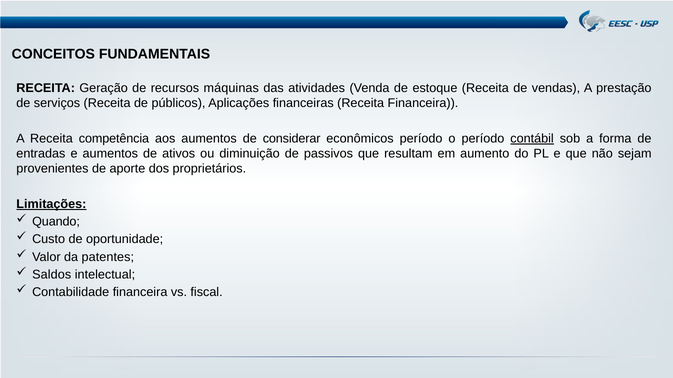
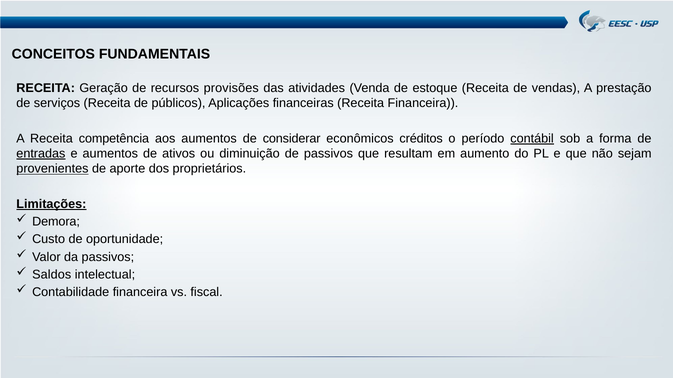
máquinas: máquinas -> provisões (231, 88)
econômicos período: período -> créditos (421, 139)
entradas underline: none -> present (41, 154)
provenientes underline: none -> present (52, 169)
Quando: Quando -> Demora (56, 222)
da patentes: patentes -> passivos (108, 257)
